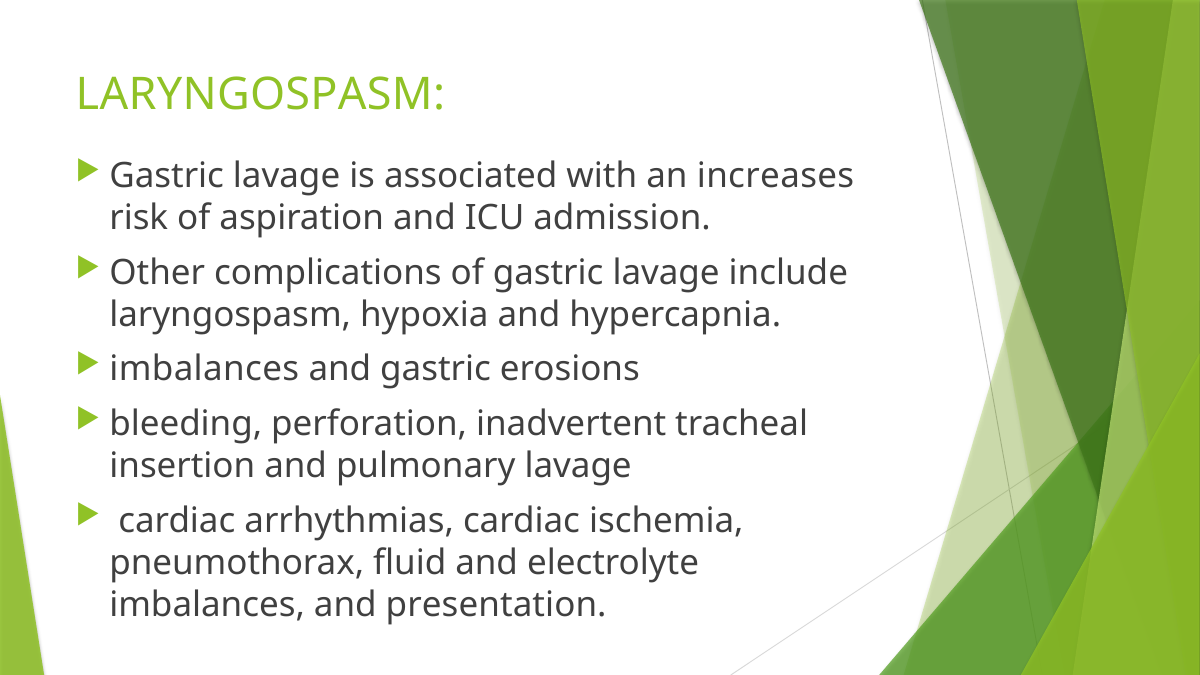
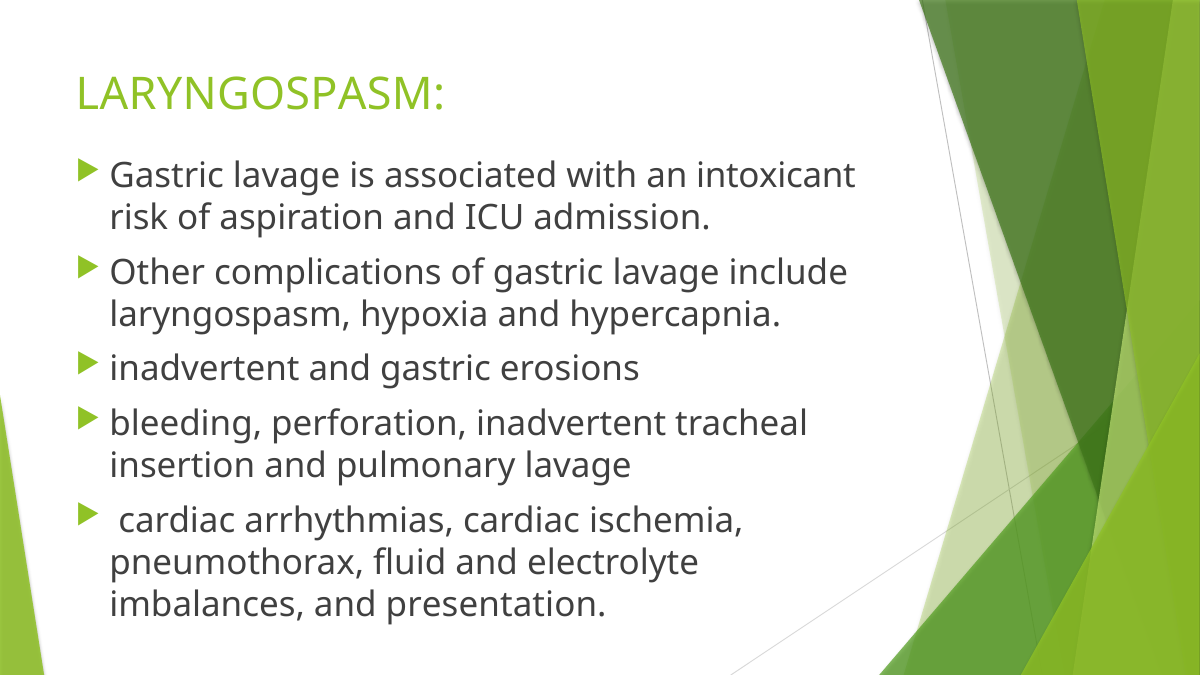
increases: increases -> intoxicant (776, 176)
imbalances: imbalances -> inadvertent (204, 369)
